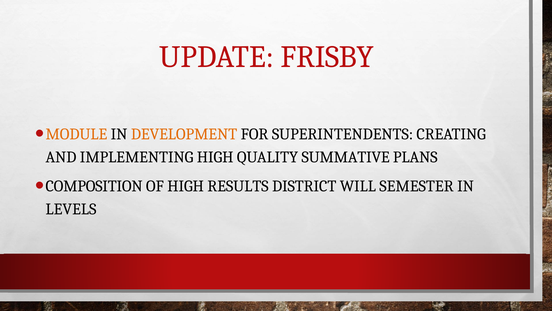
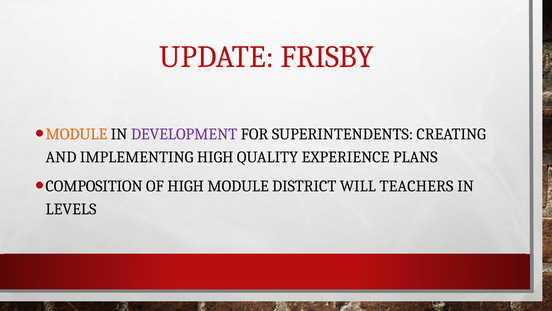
DEVELOPMENT colour: orange -> purple (184, 134)
SUMMATIVE: SUMMATIVE -> EXPERIENCE (346, 157)
HIGH RESULTS: RESULTS -> MODULE (238, 186)
SEMESTER: SEMESTER -> TEACHERS (416, 186)
